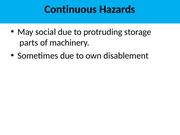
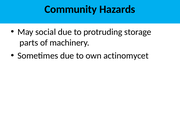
Continuous: Continuous -> Community (71, 9)
disablement: disablement -> actinomycet (126, 56)
